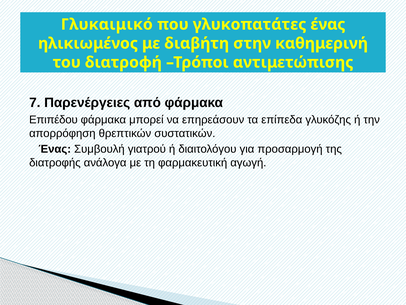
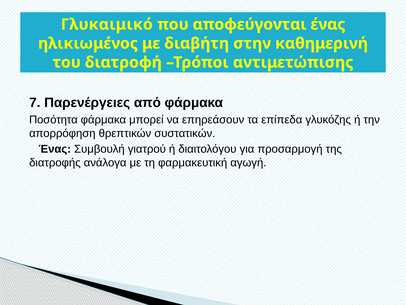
γλυκοπατάτες: γλυκοπατάτες -> αποφεύγονται (250, 24)
Επιπέδου: Επιπέδου -> Ποσότητα (53, 120)
